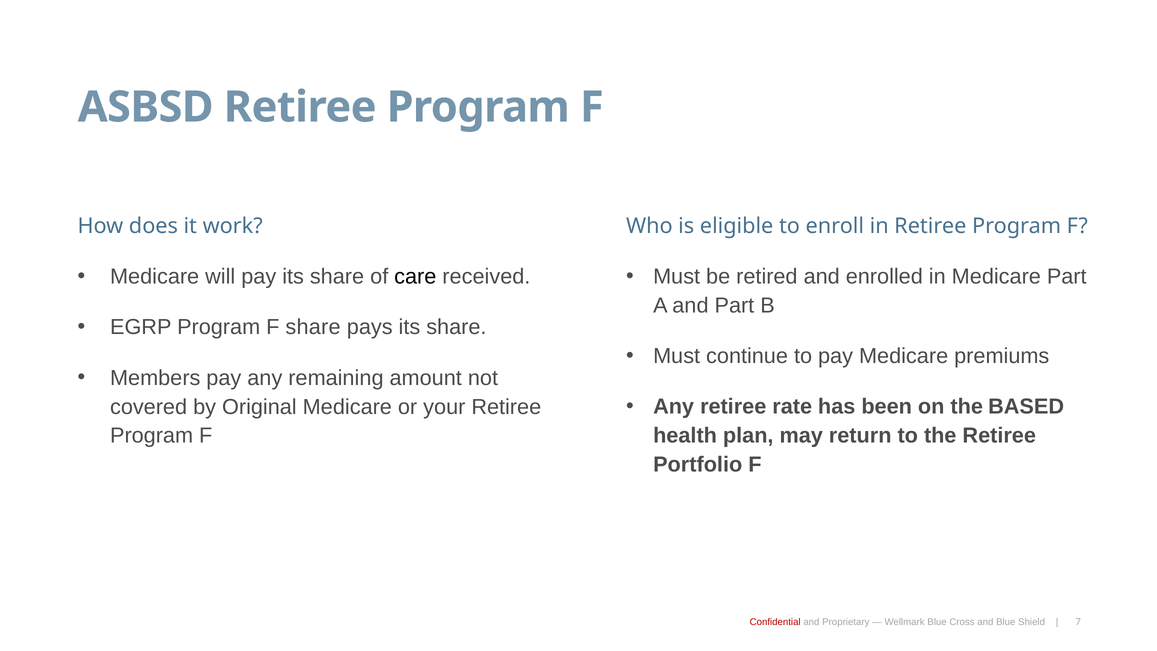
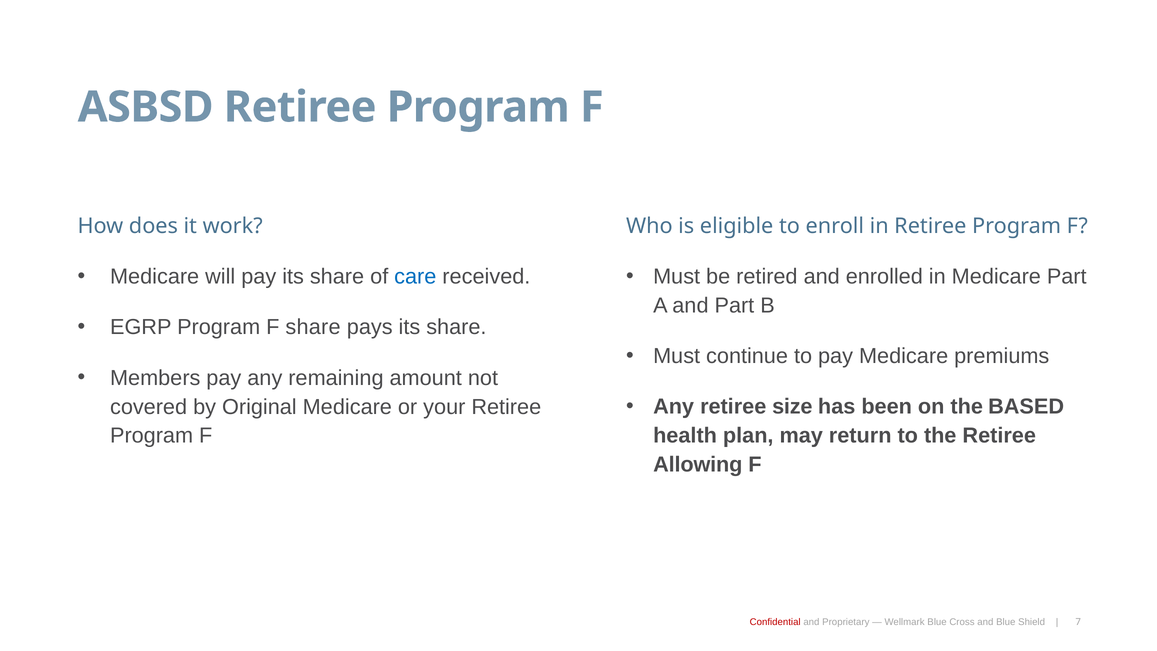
care colour: black -> blue (415, 277)
rate: rate -> size (792, 407)
Portfolio: Portfolio -> Allowing (698, 465)
